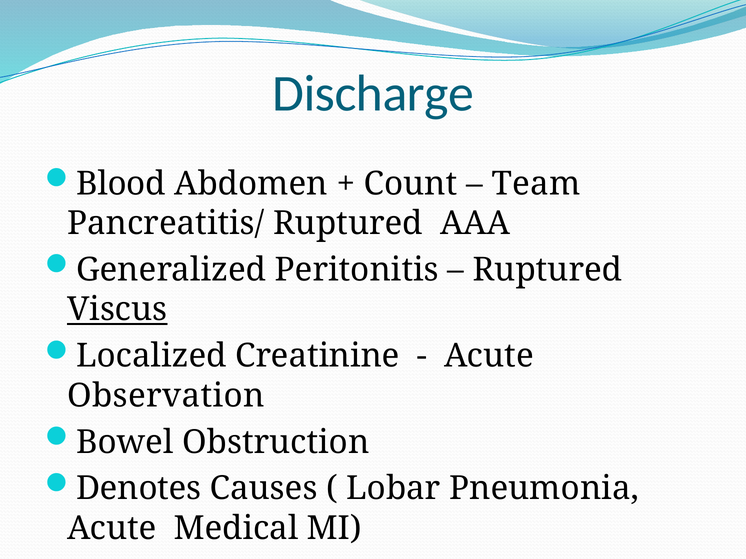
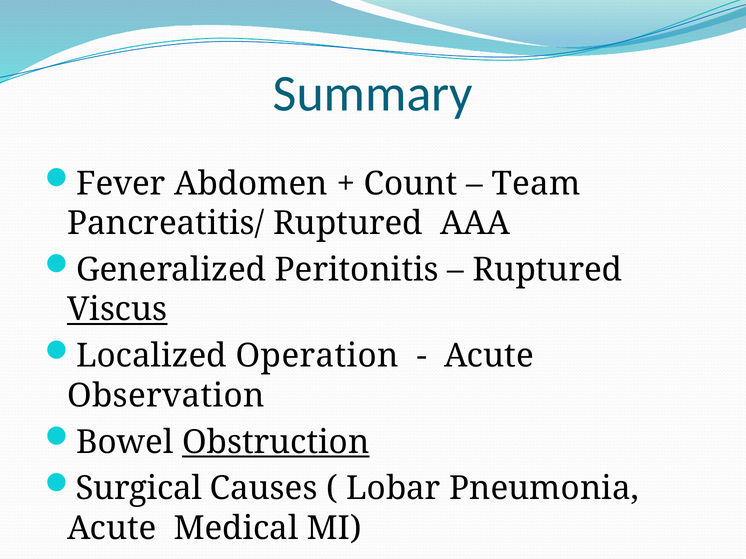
Discharge: Discharge -> Summary (373, 94)
Blood: Blood -> Fever (121, 184)
Creatinine: Creatinine -> Operation (317, 356)
Obstruction underline: none -> present (276, 442)
Denotes: Denotes -> Surgical (139, 489)
